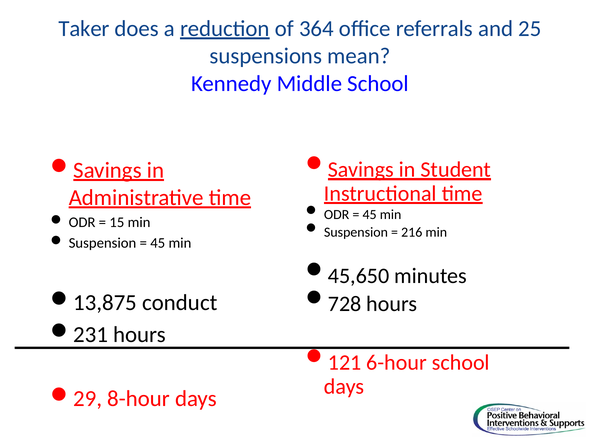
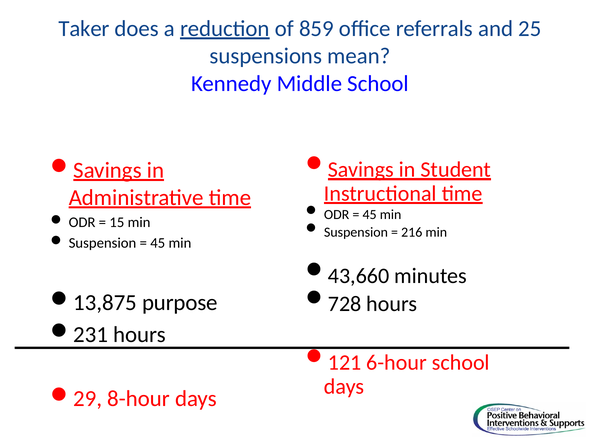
364: 364 -> 859 (316, 29)
45,650: 45,650 -> 43,660 (359, 276)
conduct: conduct -> purpose (180, 303)
